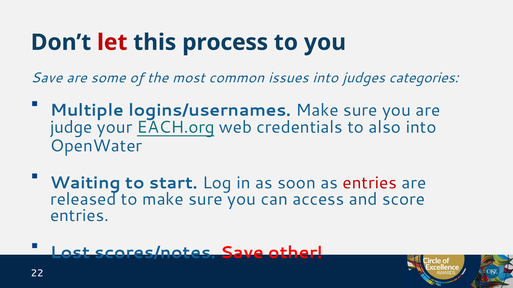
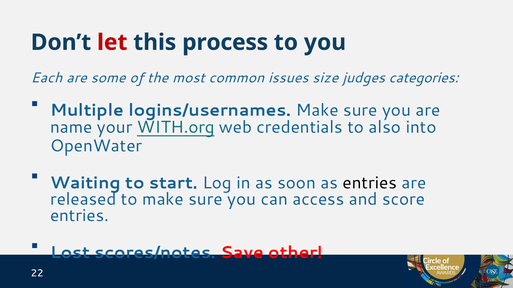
Save: Save -> Each (47, 78)
issues into: into -> size (325, 78)
judge: judge -> name (71, 128)
EACH.org: EACH.org -> WITH.org (176, 128)
entries colour: red -> black (370, 183)
